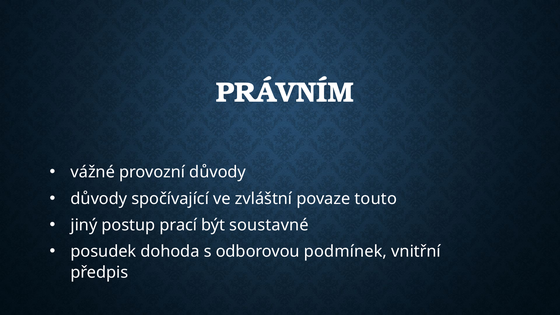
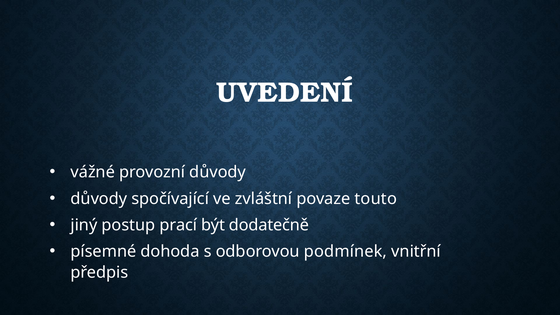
PRÁVNÍM: PRÁVNÍM -> UVEDENÍ (285, 92)
soustavné: soustavné -> dodatečně (269, 225)
posudek: posudek -> písemné (103, 251)
